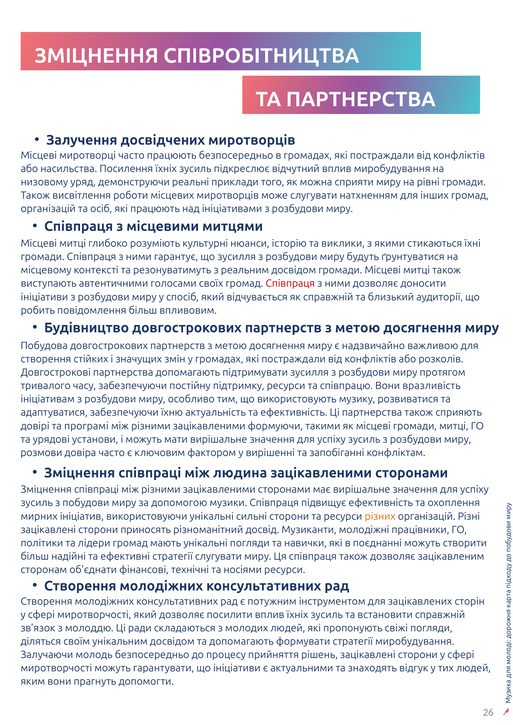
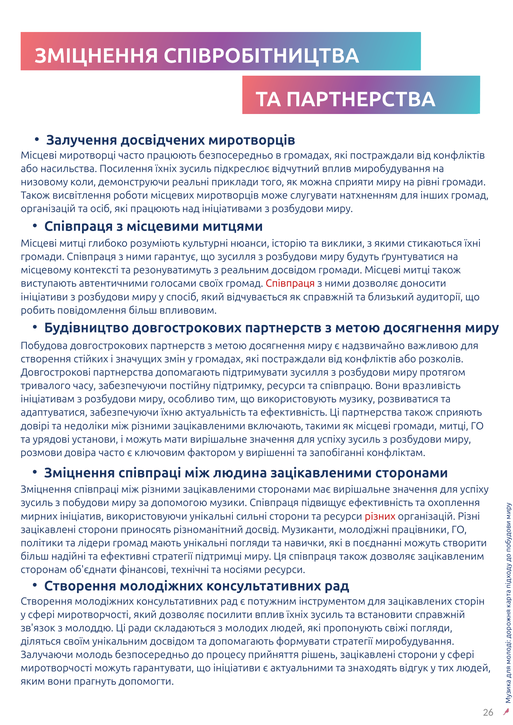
уряд: уряд -> коли (83, 182)
програмі: програмі -> недоліки (86, 427)
формуючи: формуючи -> включають (275, 427)
різних colour: orange -> red (380, 517)
стратегії слугувати: слугувати -> підтримці (218, 557)
